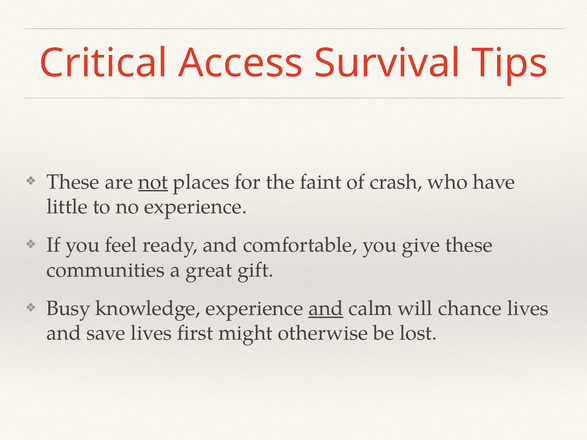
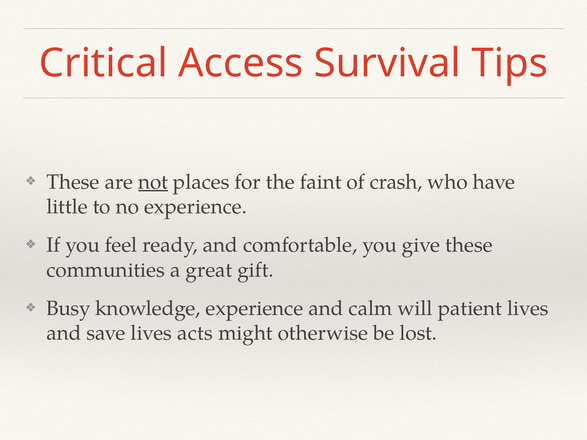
and underline: present -> none (326, 309)
chance: chance -> patient (470, 309)
first: first -> acts (195, 333)
